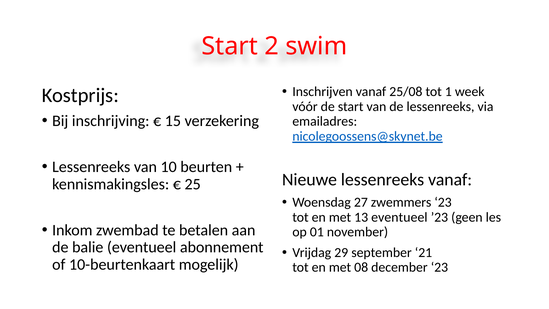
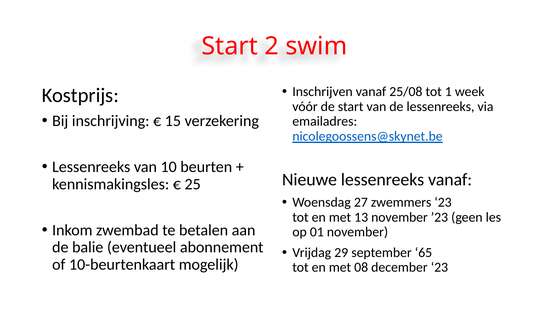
13 eventueel: eventueel -> november (399, 217)
21: 21 -> 65 (423, 252)
